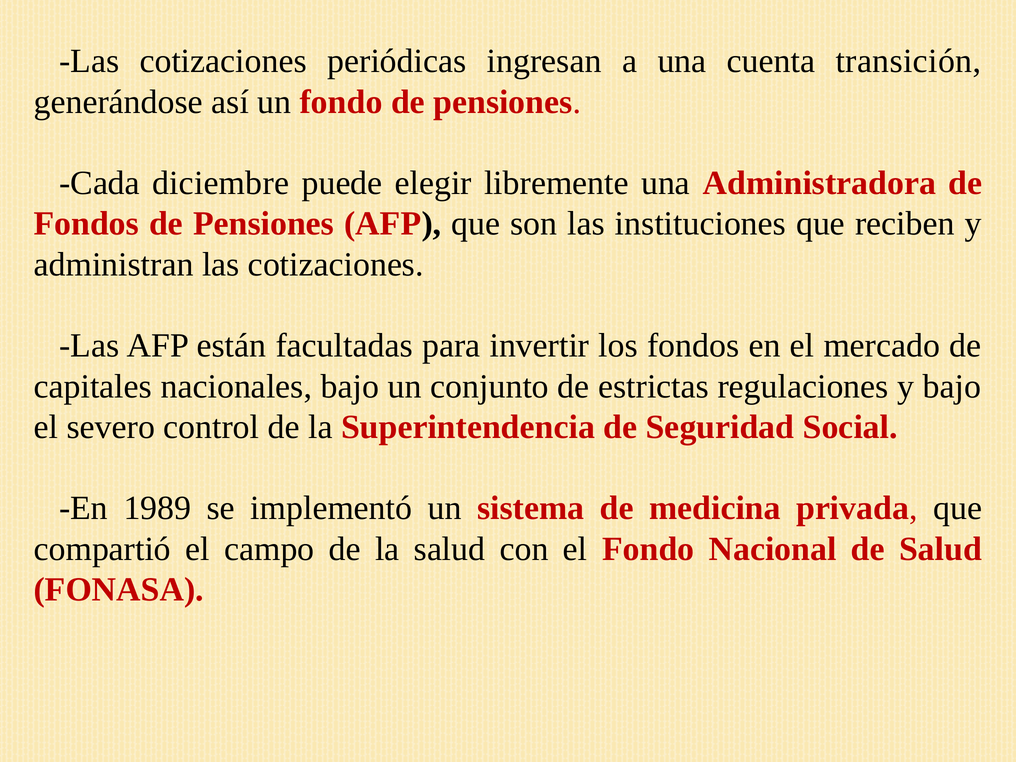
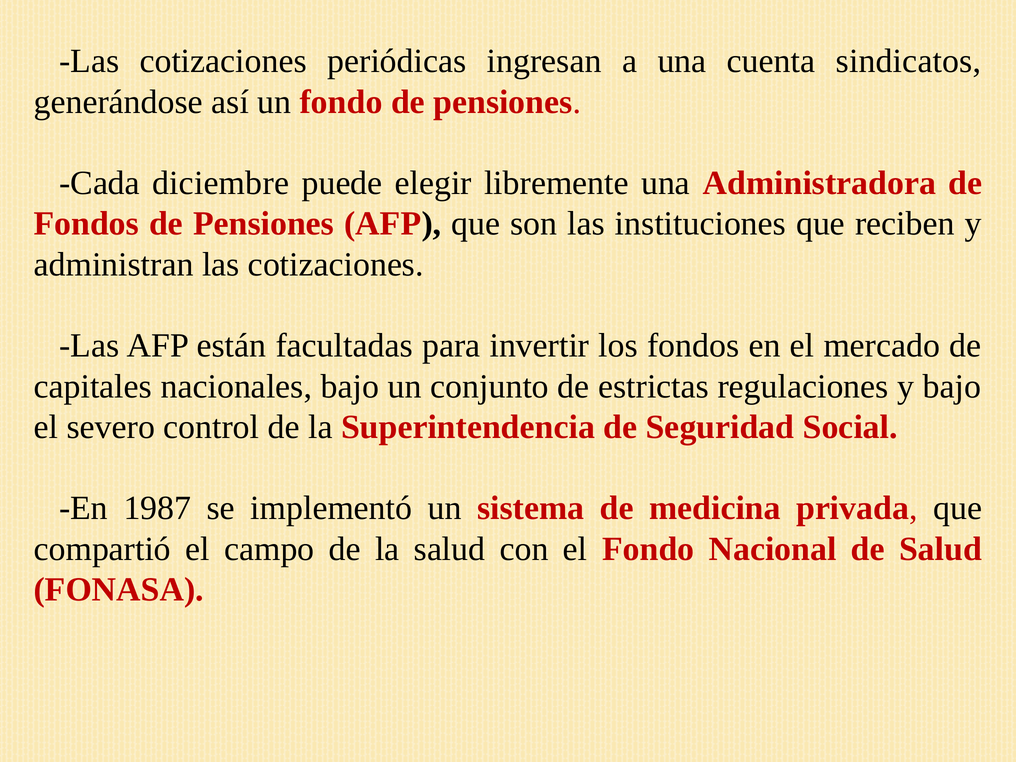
transición: transición -> sindicatos (908, 61)
1989: 1989 -> 1987 (157, 508)
